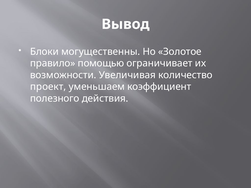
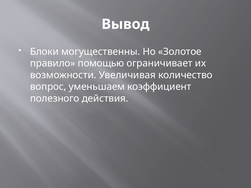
проект: проект -> вопрос (48, 87)
